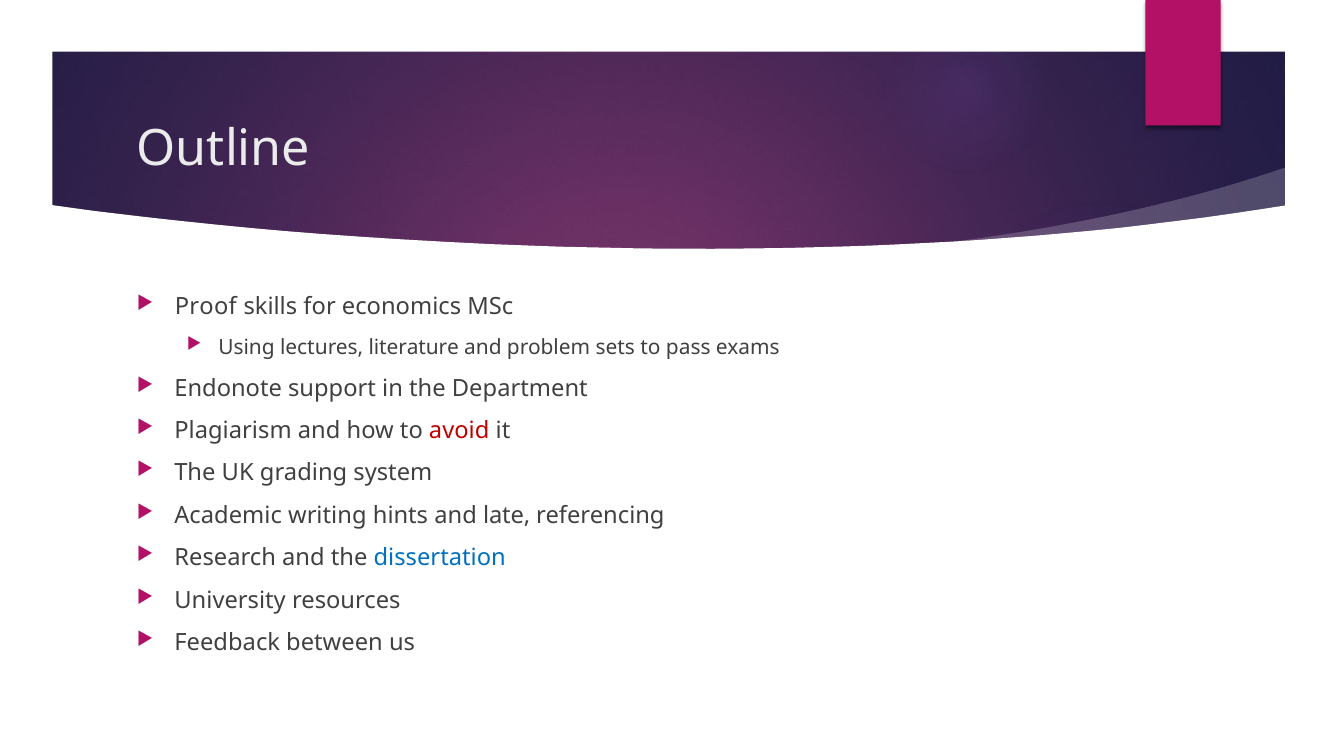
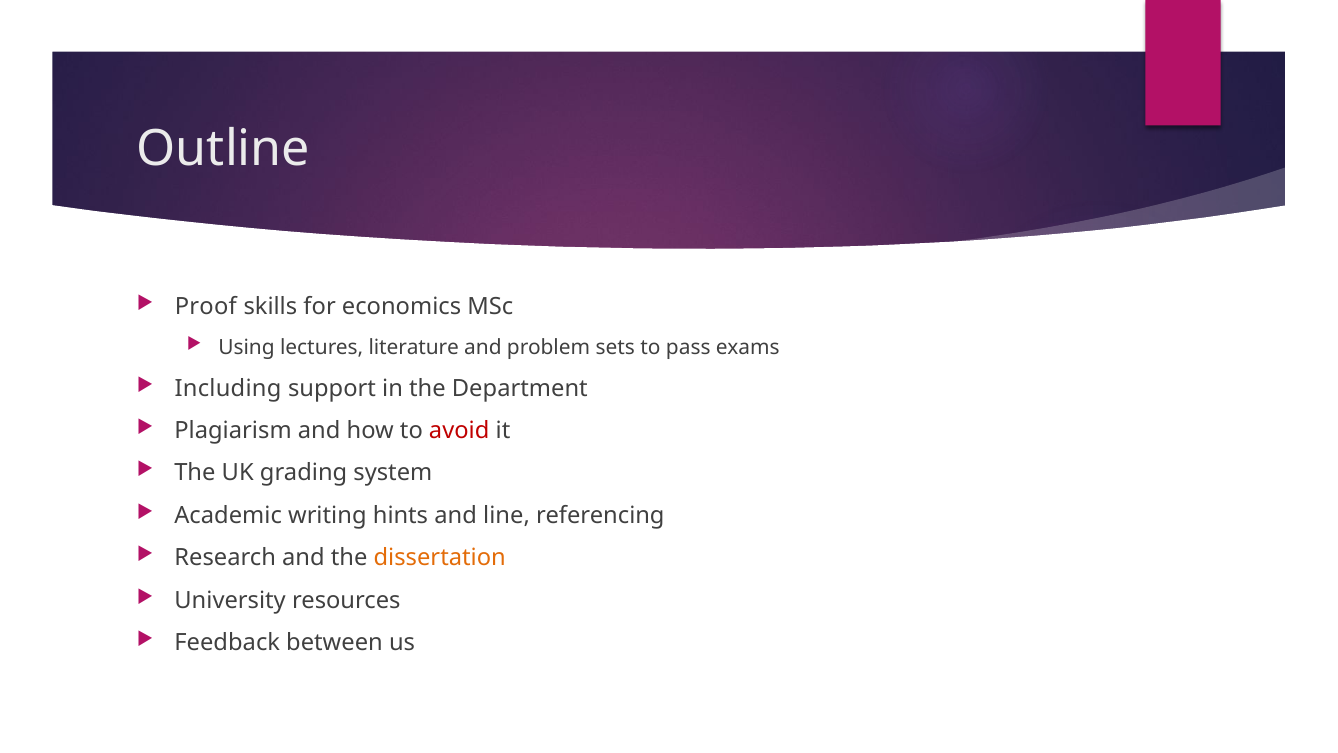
Endonote: Endonote -> Including (228, 388)
late: late -> line (507, 515)
dissertation colour: blue -> orange (440, 558)
